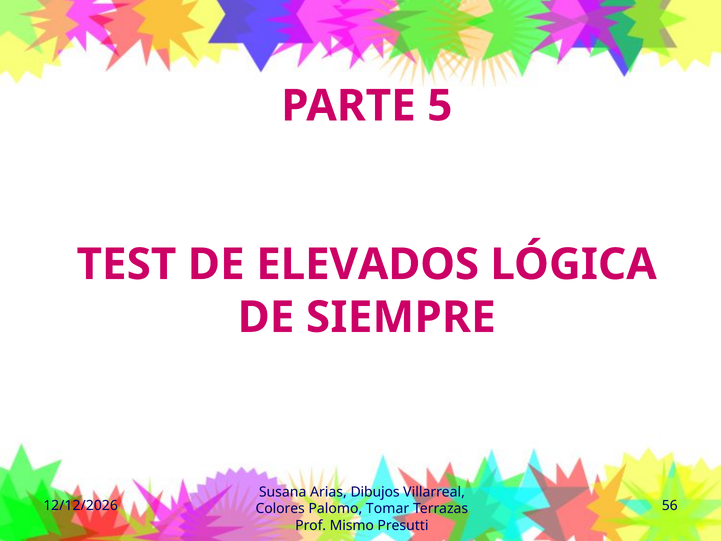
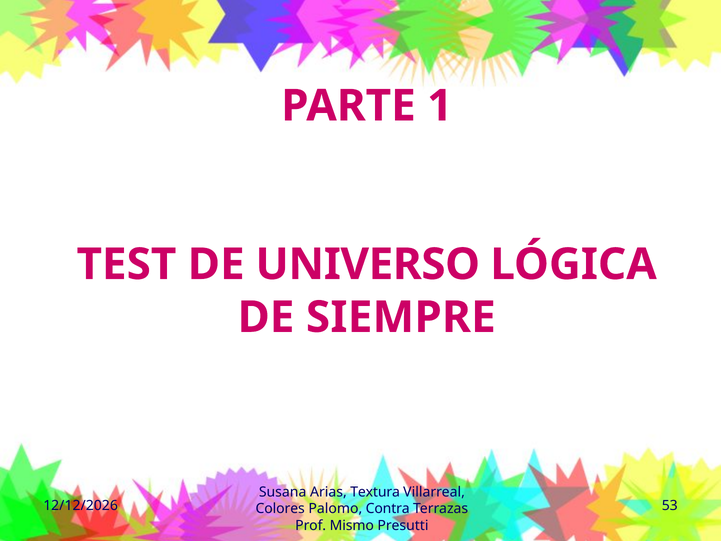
5: 5 -> 1 (440, 106)
ELEVADOS: ELEVADOS -> UNIVERSO (368, 264)
Dibujos: Dibujos -> Textura (375, 492)
56: 56 -> 53 (670, 505)
Tomar: Tomar -> Contra (388, 509)
